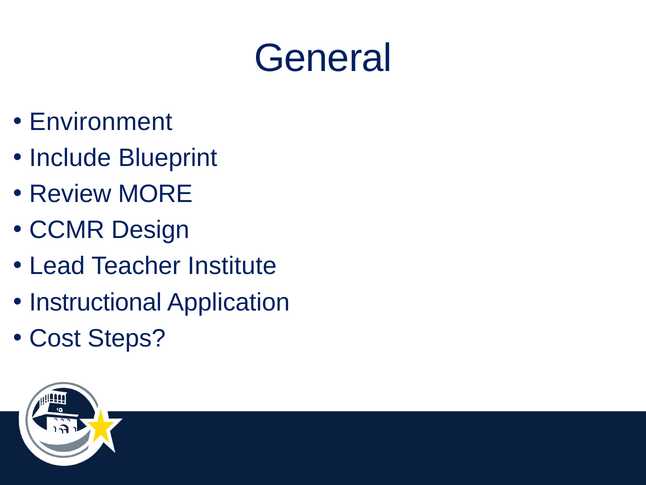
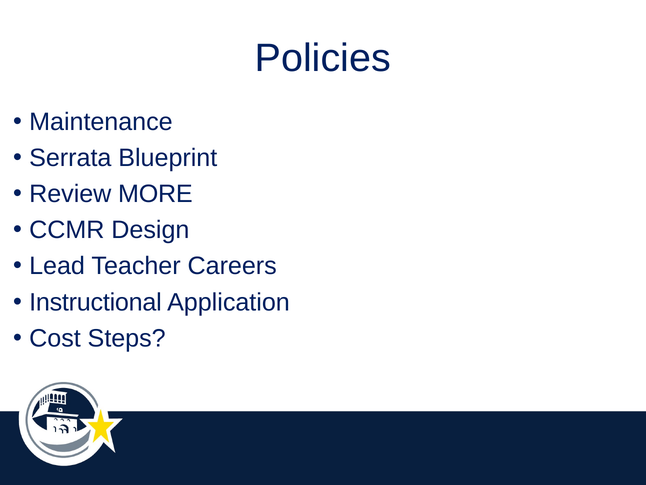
General: General -> Policies (323, 58)
Environment: Environment -> Maintenance (101, 122)
Include: Include -> Serrata (70, 158)
Institute: Institute -> Careers (232, 266)
